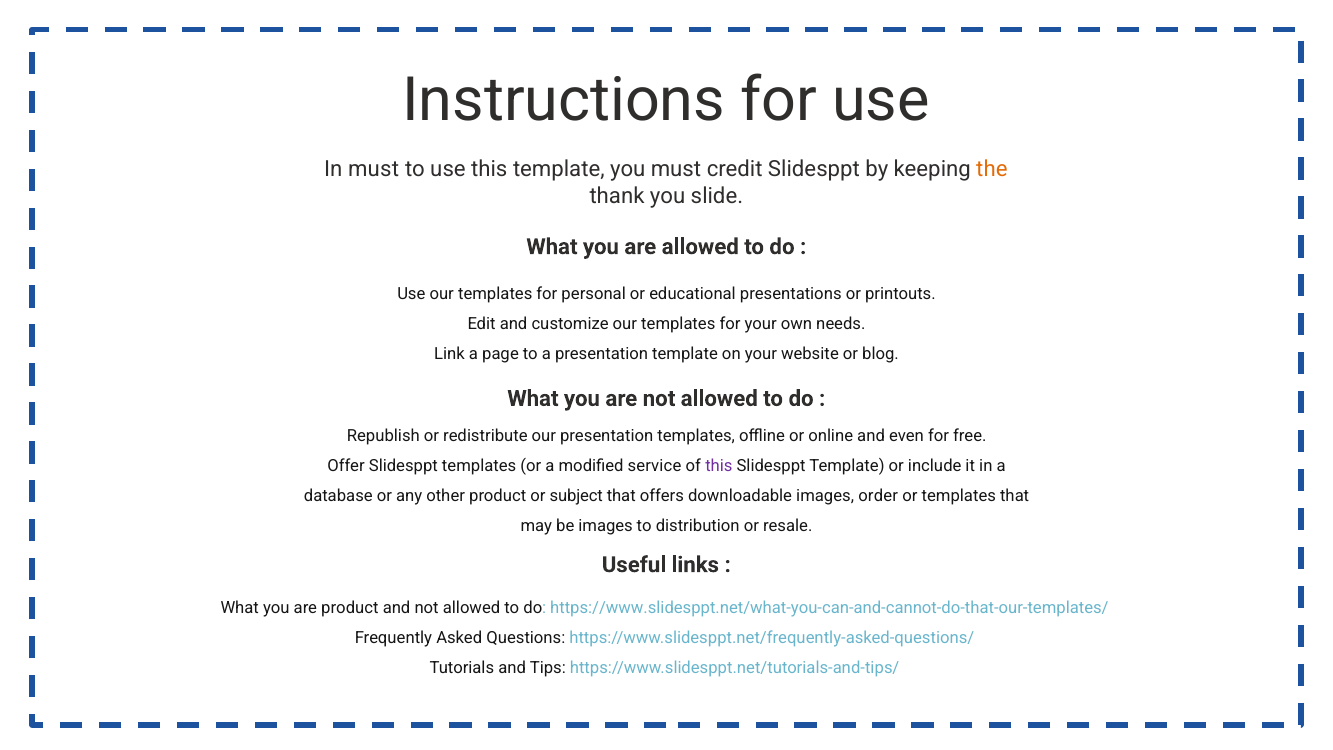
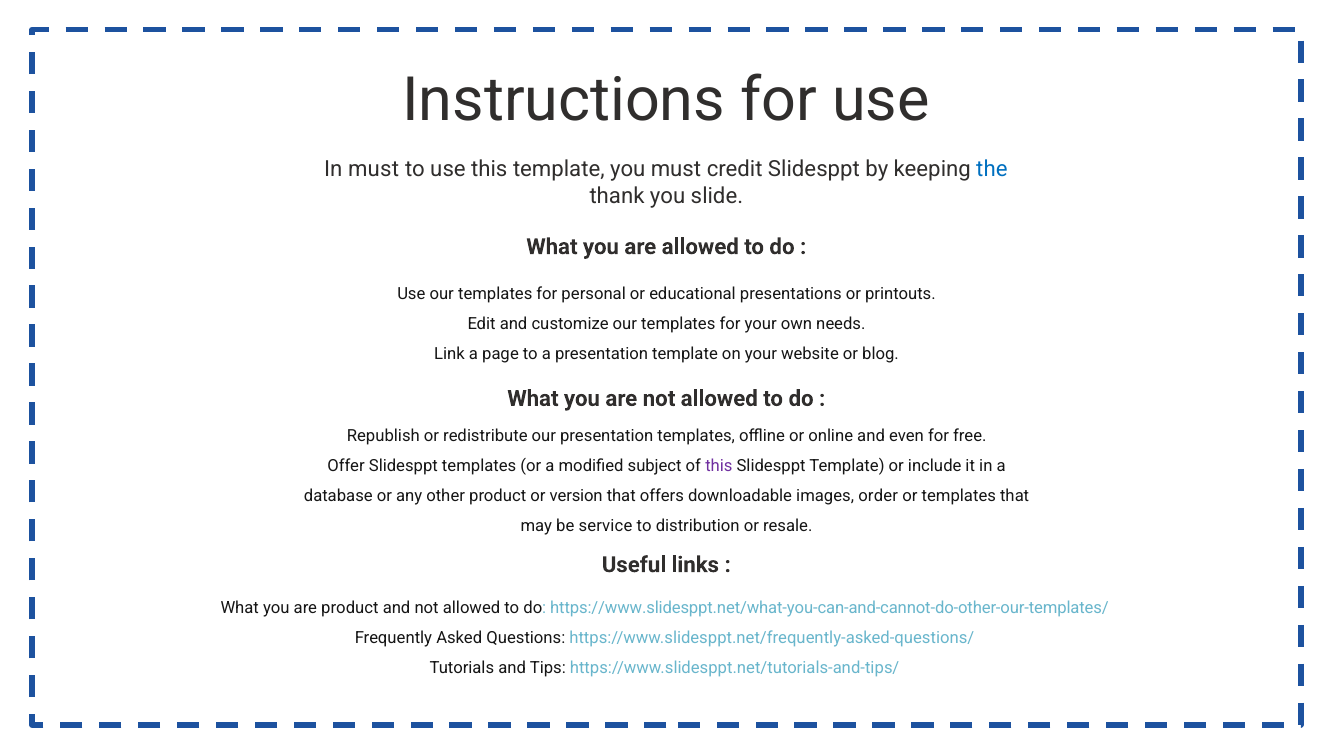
the colour: orange -> blue (992, 170)
service: service -> subject (655, 466)
subject: subject -> version (576, 496)
be images: images -> service (605, 526)
https://www.slidesppt.net/what-you-can-and-cannot-do-that-our-templates/: https://www.slidesppt.net/what-you-can-and-cannot-do-that-our-templates/ -> https://www.slidesppt.net/what-you-can-and-cannot-do-other-our-templates/ (829, 608)
